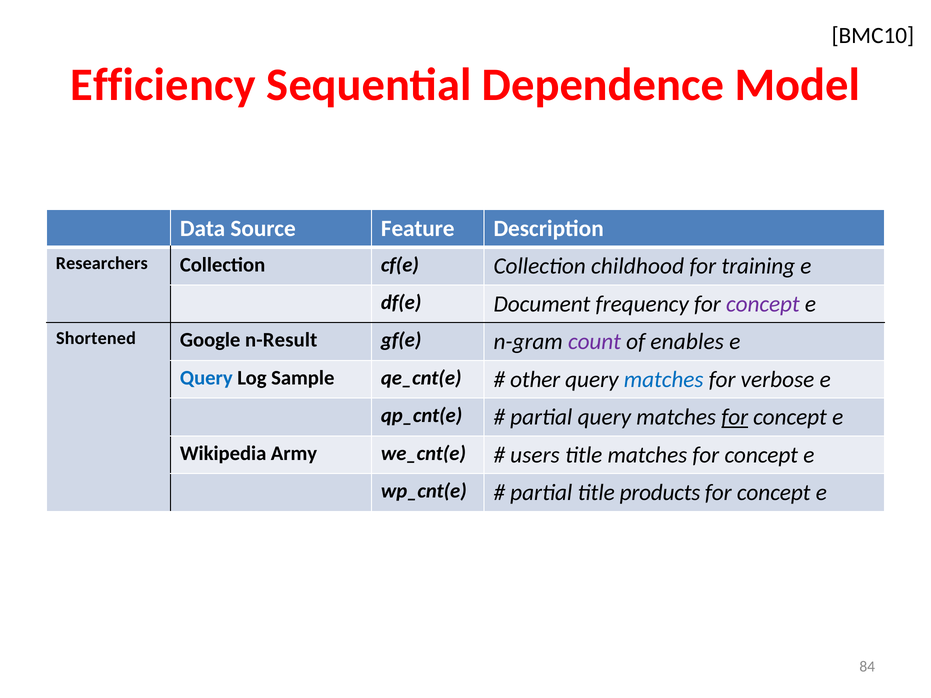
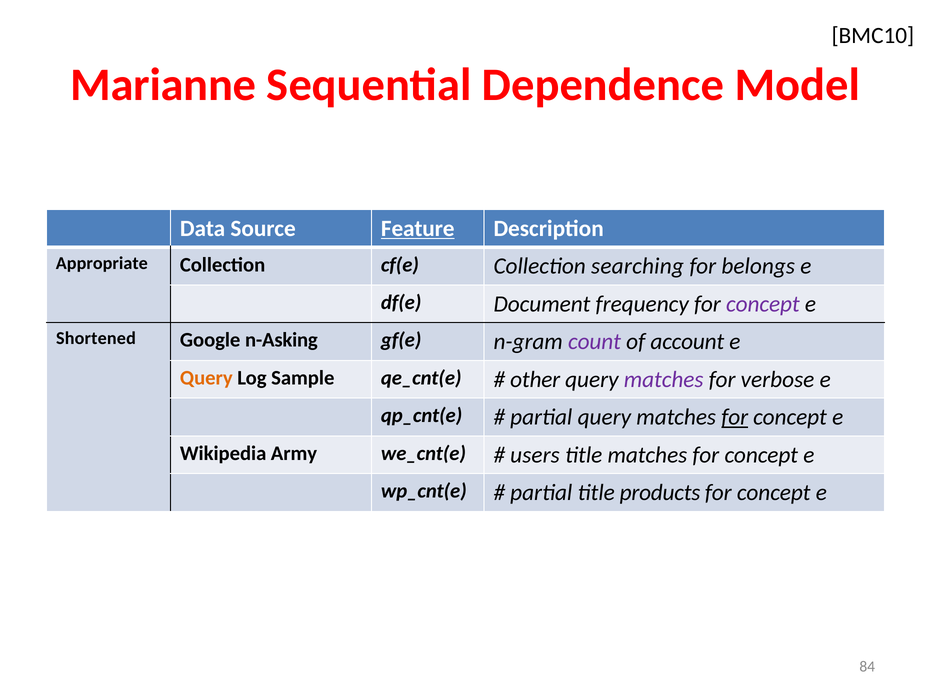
Efficiency: Efficiency -> Marianne (163, 85)
Feature underline: none -> present (418, 229)
Researchers: Researchers -> Appropriate (102, 263)
childhood: childhood -> searching (638, 266)
training: training -> belongs (758, 266)
n-Result: n-Result -> n-Asking (281, 340)
enables: enables -> account (687, 342)
Query colour: blue -> orange (206, 378)
matches colour: blue -> purple (664, 380)
